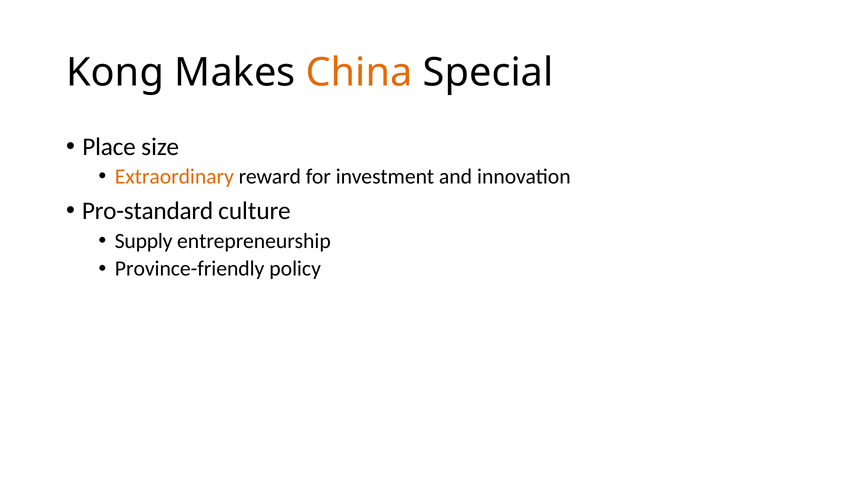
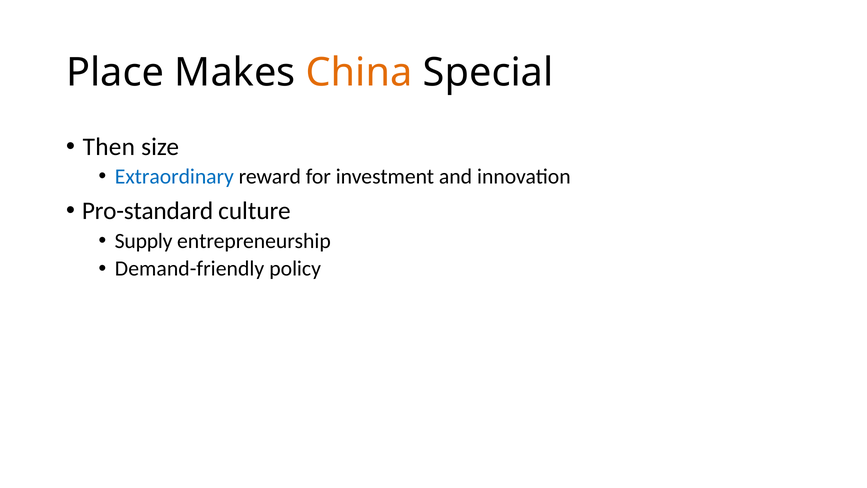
Kong: Kong -> Place (115, 73)
Place: Place -> Then (109, 147)
Extraordinary colour: orange -> blue (174, 176)
Province-friendly: Province-friendly -> Demand-friendly (190, 269)
